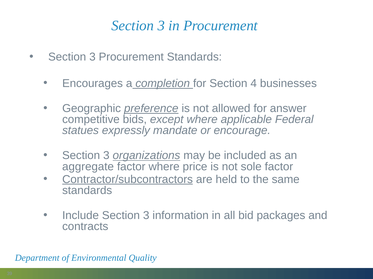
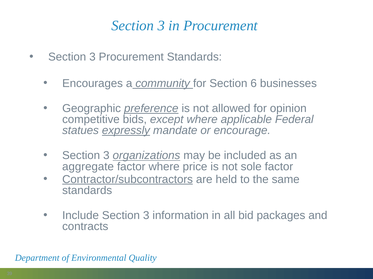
completion: completion -> community (163, 84)
4: 4 -> 6 (254, 84)
answer: answer -> opinion (288, 109)
expressly underline: none -> present (126, 131)
